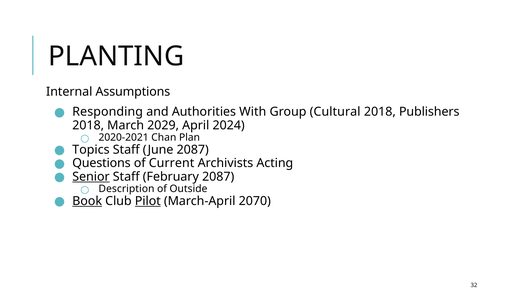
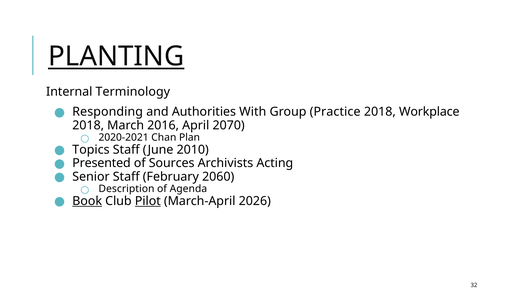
PLANTING underline: none -> present (116, 56)
Assumptions: Assumptions -> Terminology (133, 92)
Cultural: Cultural -> Practice (335, 112)
Publishers: Publishers -> Workplace (429, 112)
2029: 2029 -> 2016 (163, 125)
2024: 2024 -> 2070 (229, 125)
June 2087: 2087 -> 2010 (193, 149)
Questions: Questions -> Presented (102, 163)
Current: Current -> Sources (172, 163)
Senior underline: present -> none (91, 176)
February 2087: 2087 -> 2060 (218, 176)
Outside: Outside -> Agenda (188, 188)
2070: 2070 -> 2026 (255, 201)
